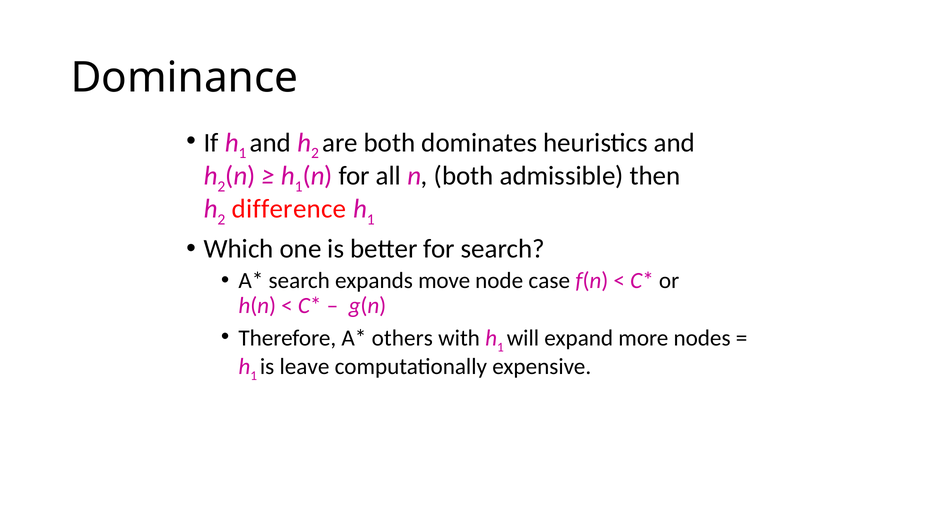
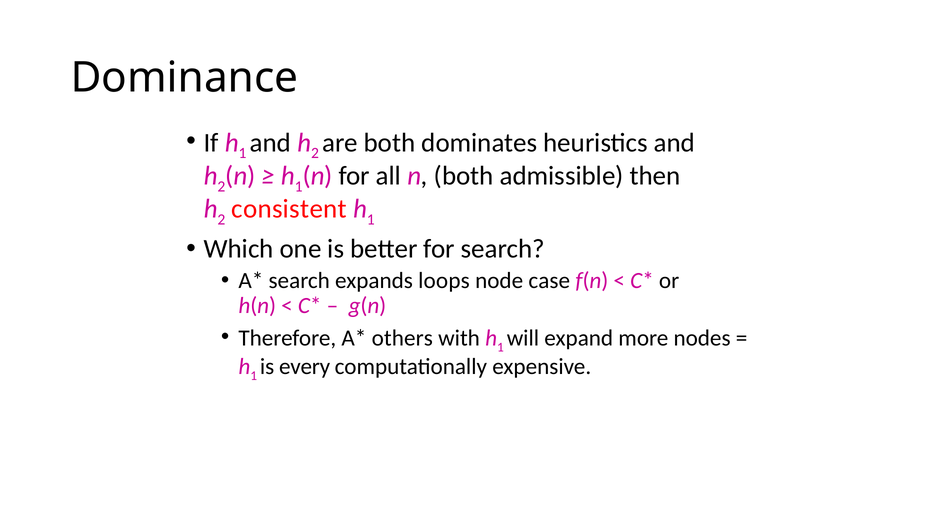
difference: difference -> consistent (289, 209)
move: move -> loops (444, 281)
leave: leave -> every (305, 367)
